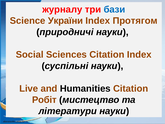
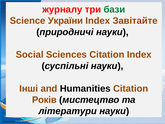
бази colour: blue -> green (114, 9)
Протягом: Протягом -> Завітайте (135, 21)
Live: Live -> Інші (29, 88)
Робіт: Робіт -> Років (44, 100)
